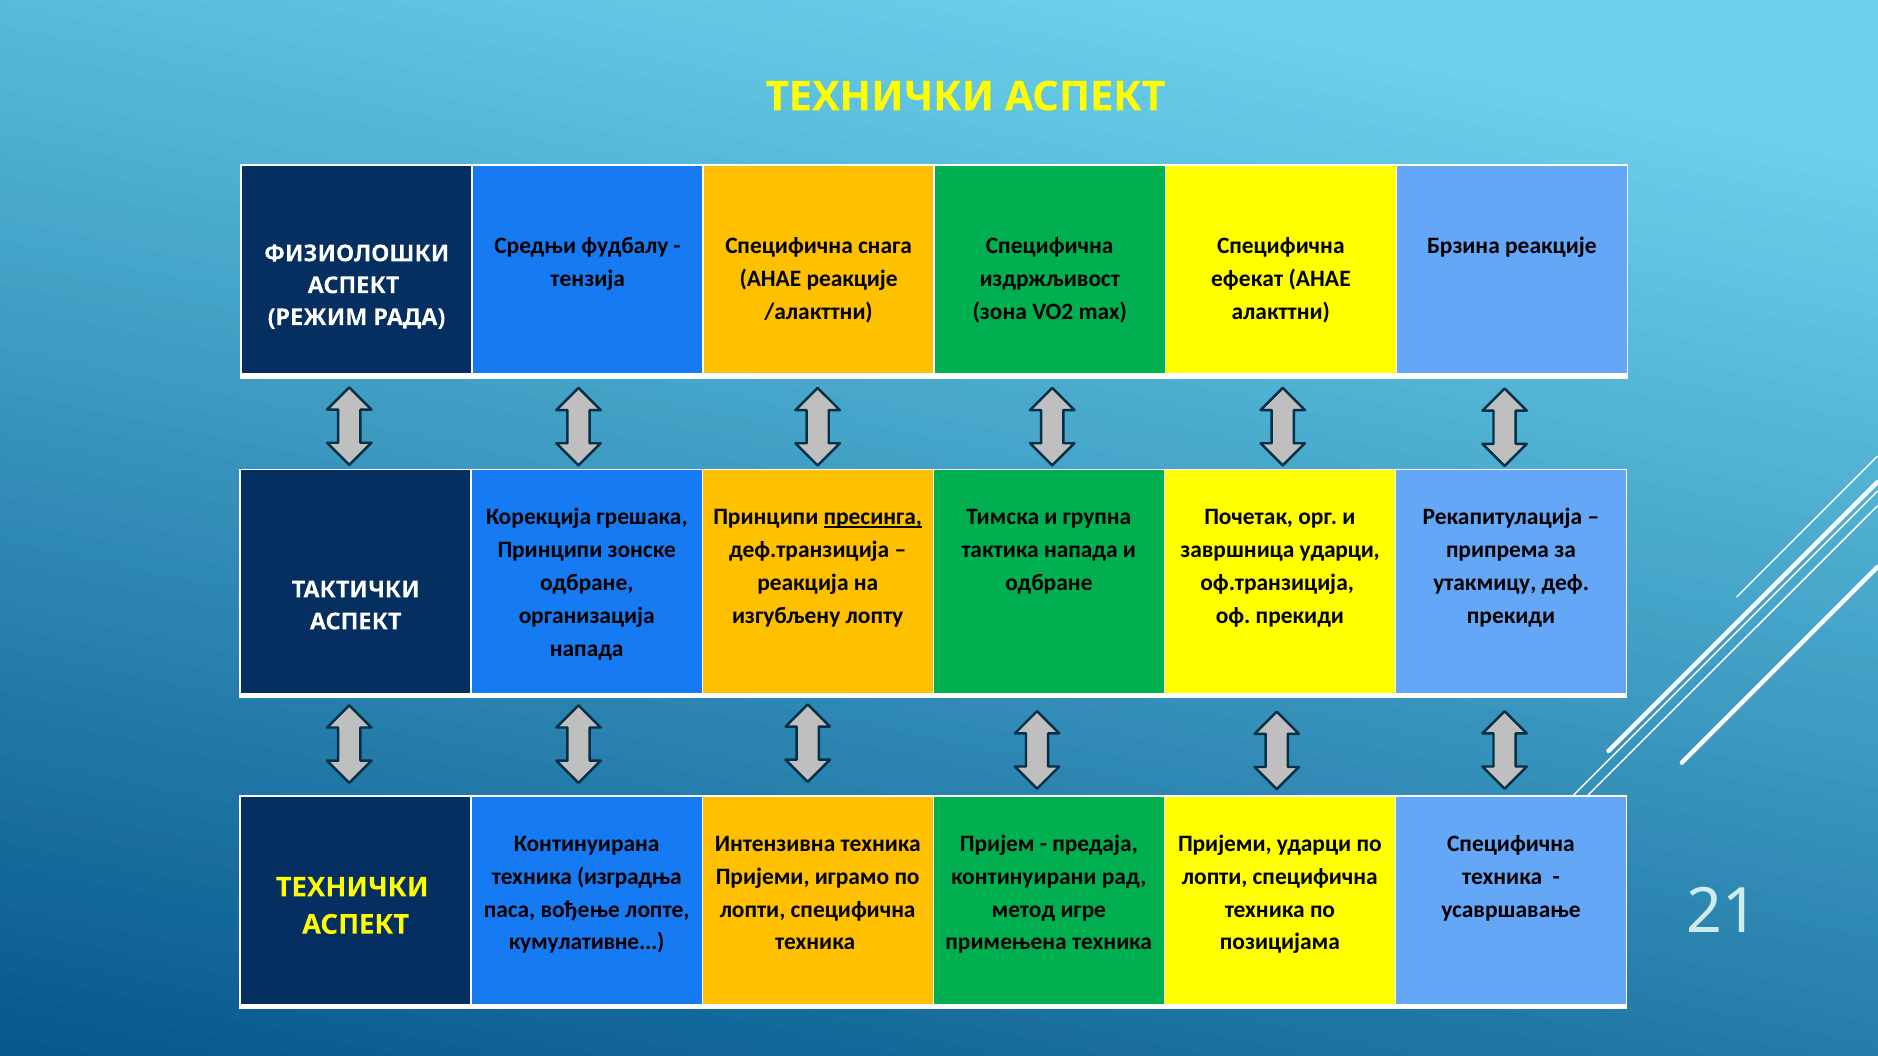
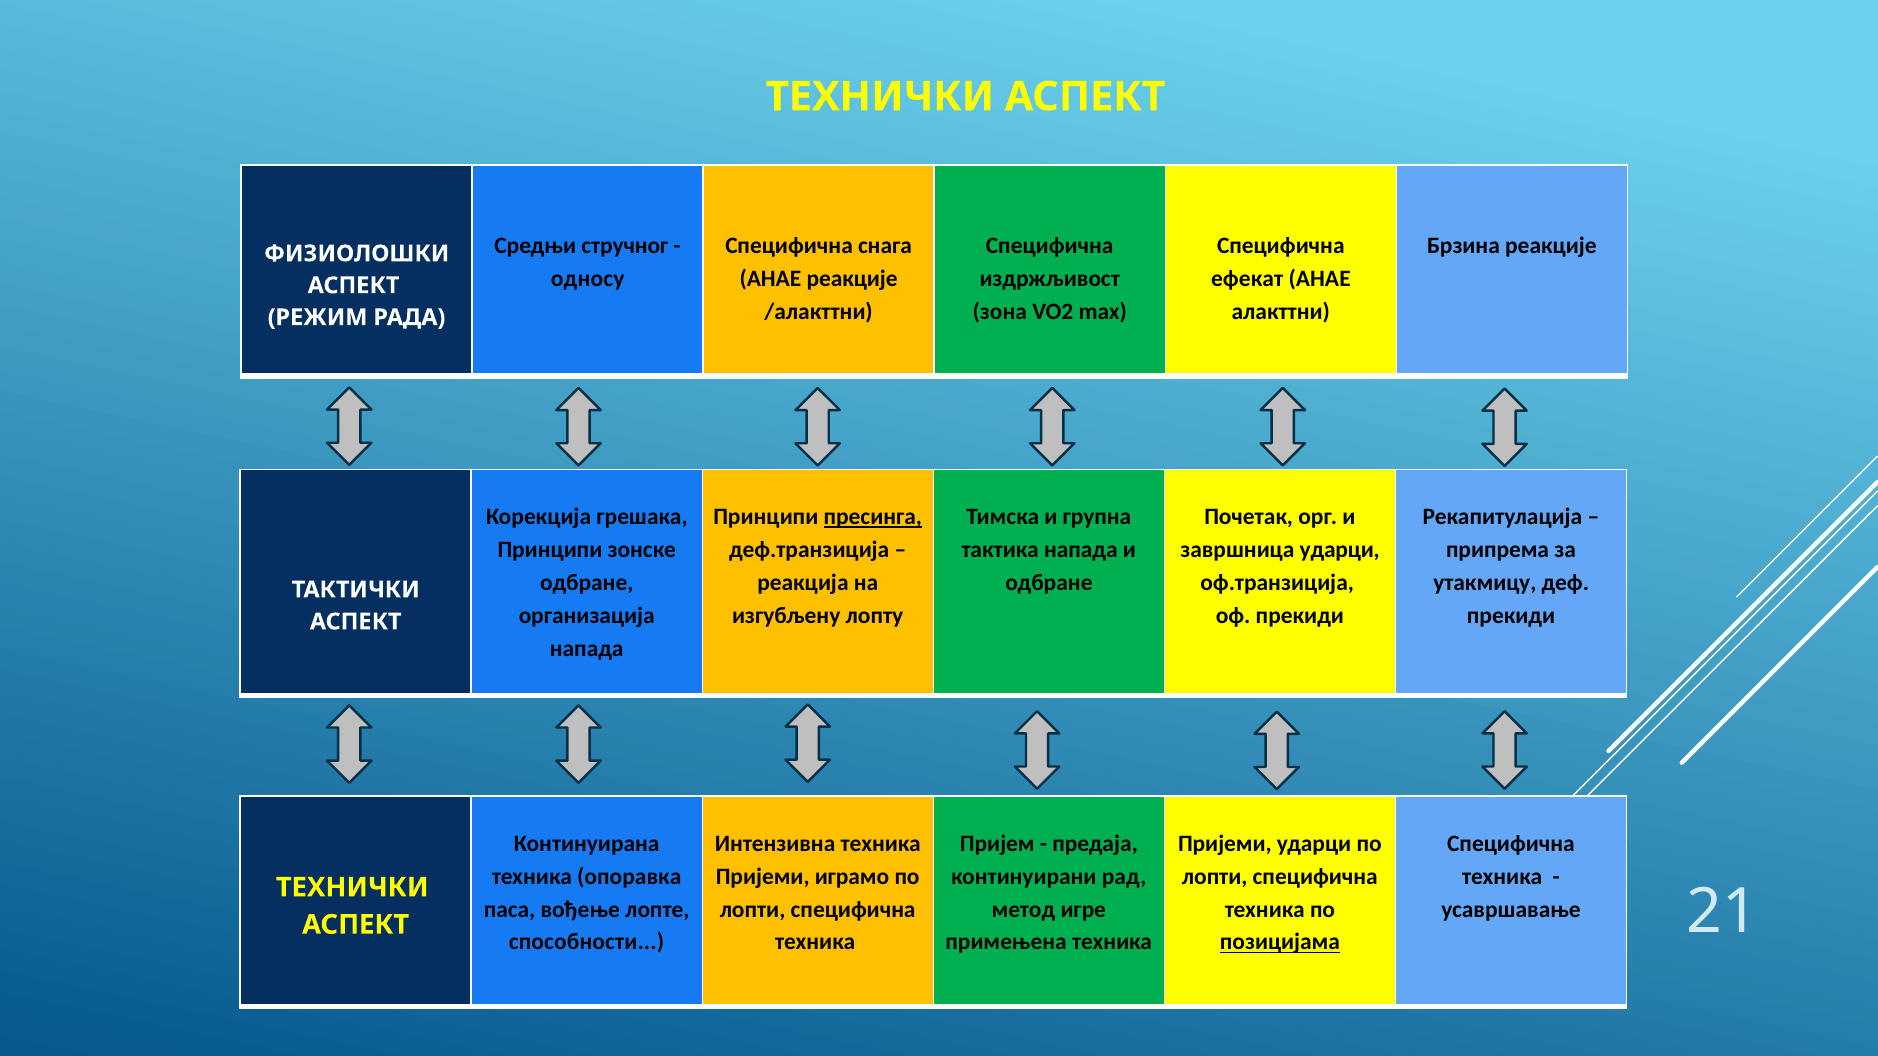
фудбалу: фудбалу -> стручног (625, 246)
тензија: тензија -> односу (588, 279)
изградња: изградња -> опоравка (629, 877)
кумулативне: кумулативне -> способности (586, 943)
позицијама underline: none -> present (1280, 943)
